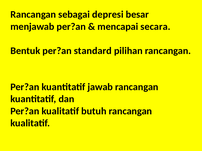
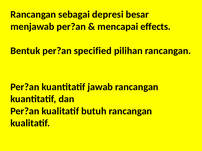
secara: secara -> effects (156, 27)
standard: standard -> specified (93, 51)
